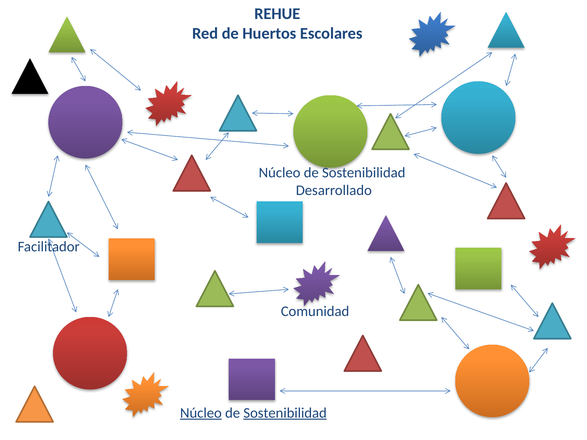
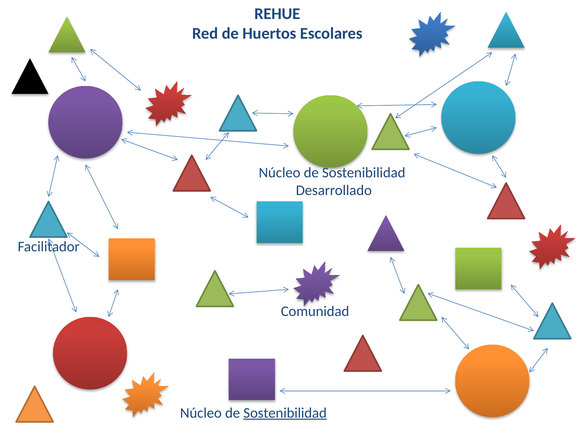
Núcleo underline: present -> none (201, 413)
